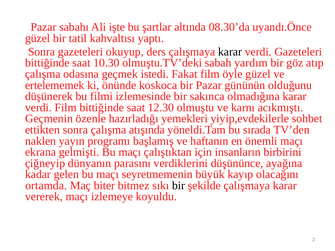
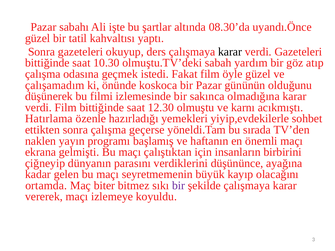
ertelememek: ertelememek -> çalışamadım (55, 85)
Geçmenin: Geçmenin -> Hatırlama (49, 119)
atışında: atışında -> geçerse (147, 130)
bir colour: black -> purple (179, 186)
